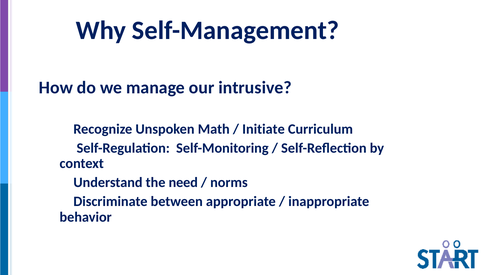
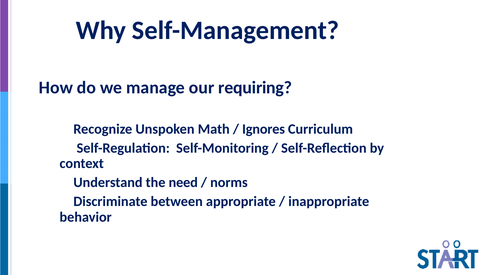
intrusive: intrusive -> requiring (255, 87)
Initiate: Initiate -> Ignores (264, 129)
